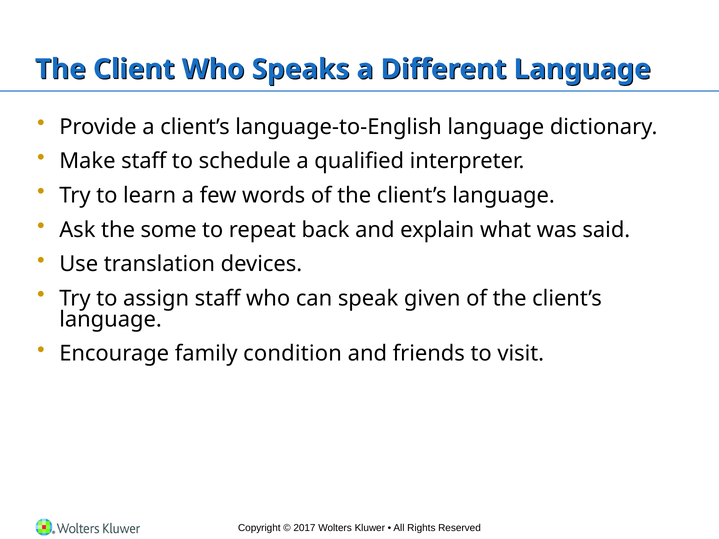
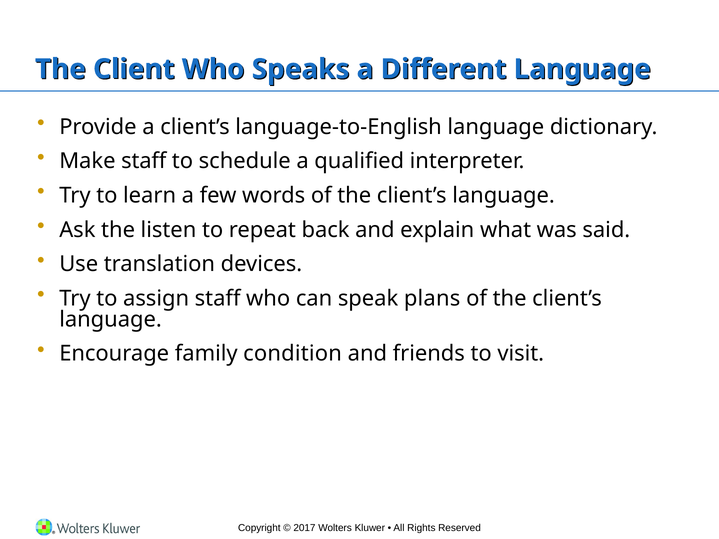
some: some -> listen (168, 230)
given: given -> plans (432, 298)
